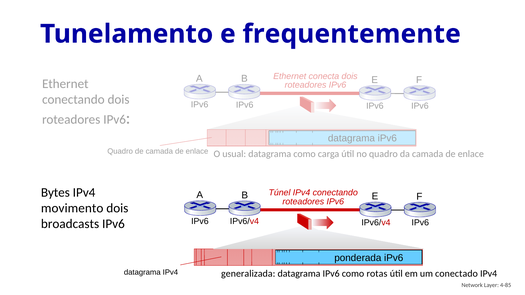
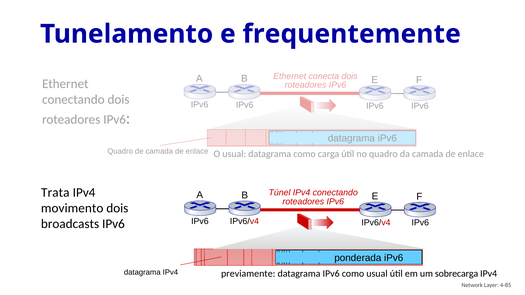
Bytes: Bytes -> Trata (55, 193)
generalizada: generalizada -> previamente (248, 274)
como rotas: rotas -> usual (377, 274)
conectado: conectado -> sobrecarga (457, 274)
